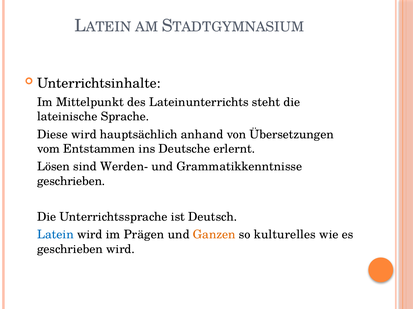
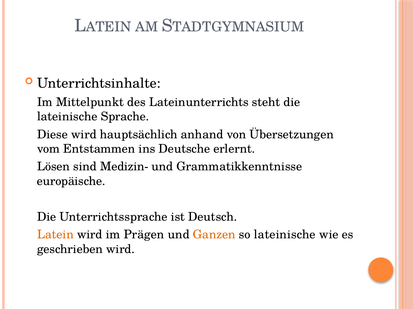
Werden-: Werden- -> Medizin- (124, 167)
geschrieben: geschrieben -> europäische (71, 182)
Latein colour: blue -> orange (55, 235)
so kulturelles: kulturelles -> lateinische (285, 235)
